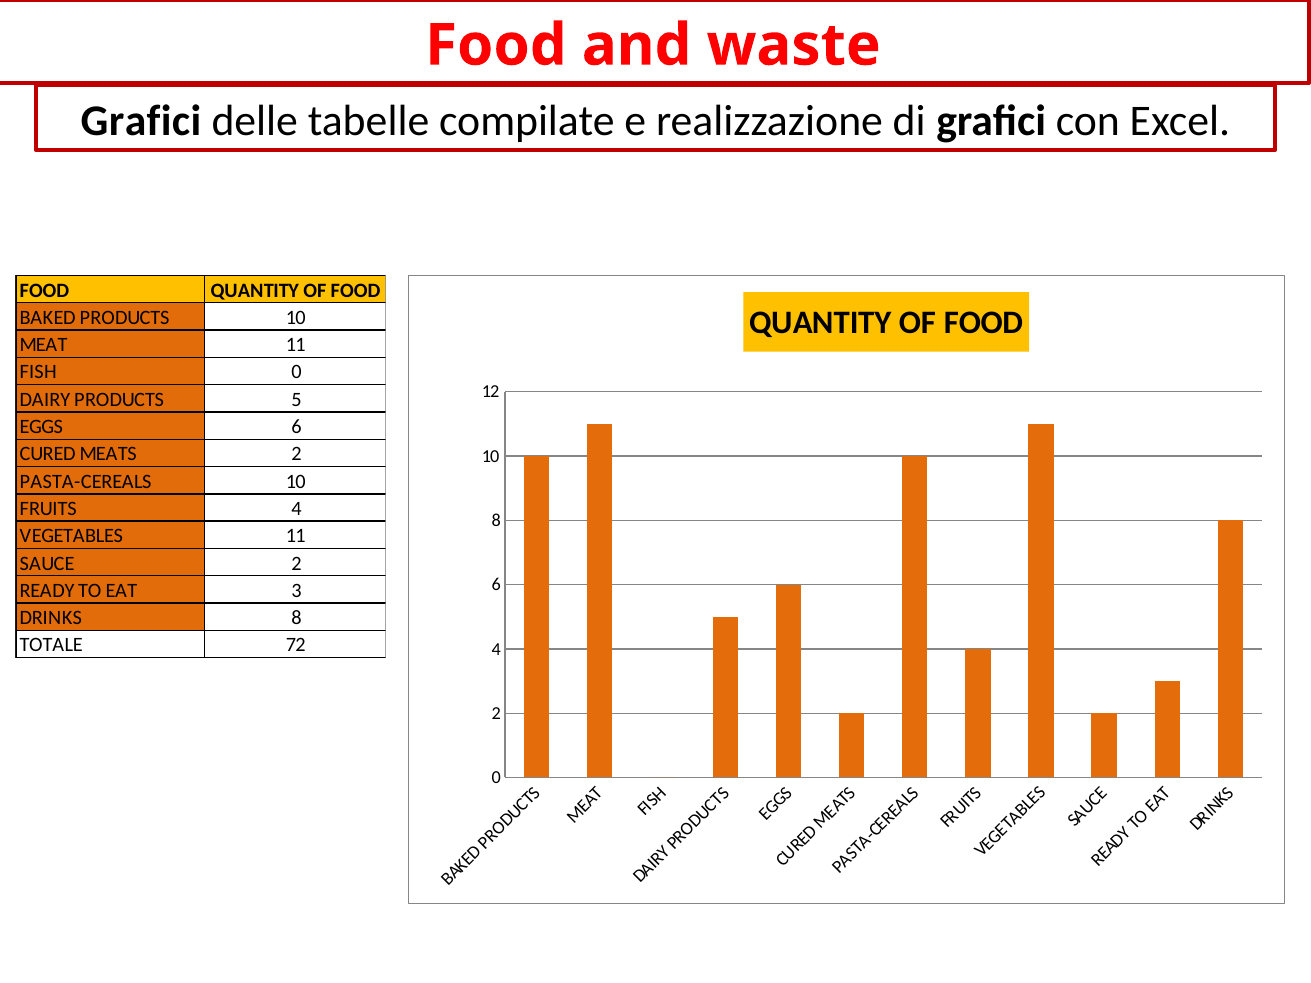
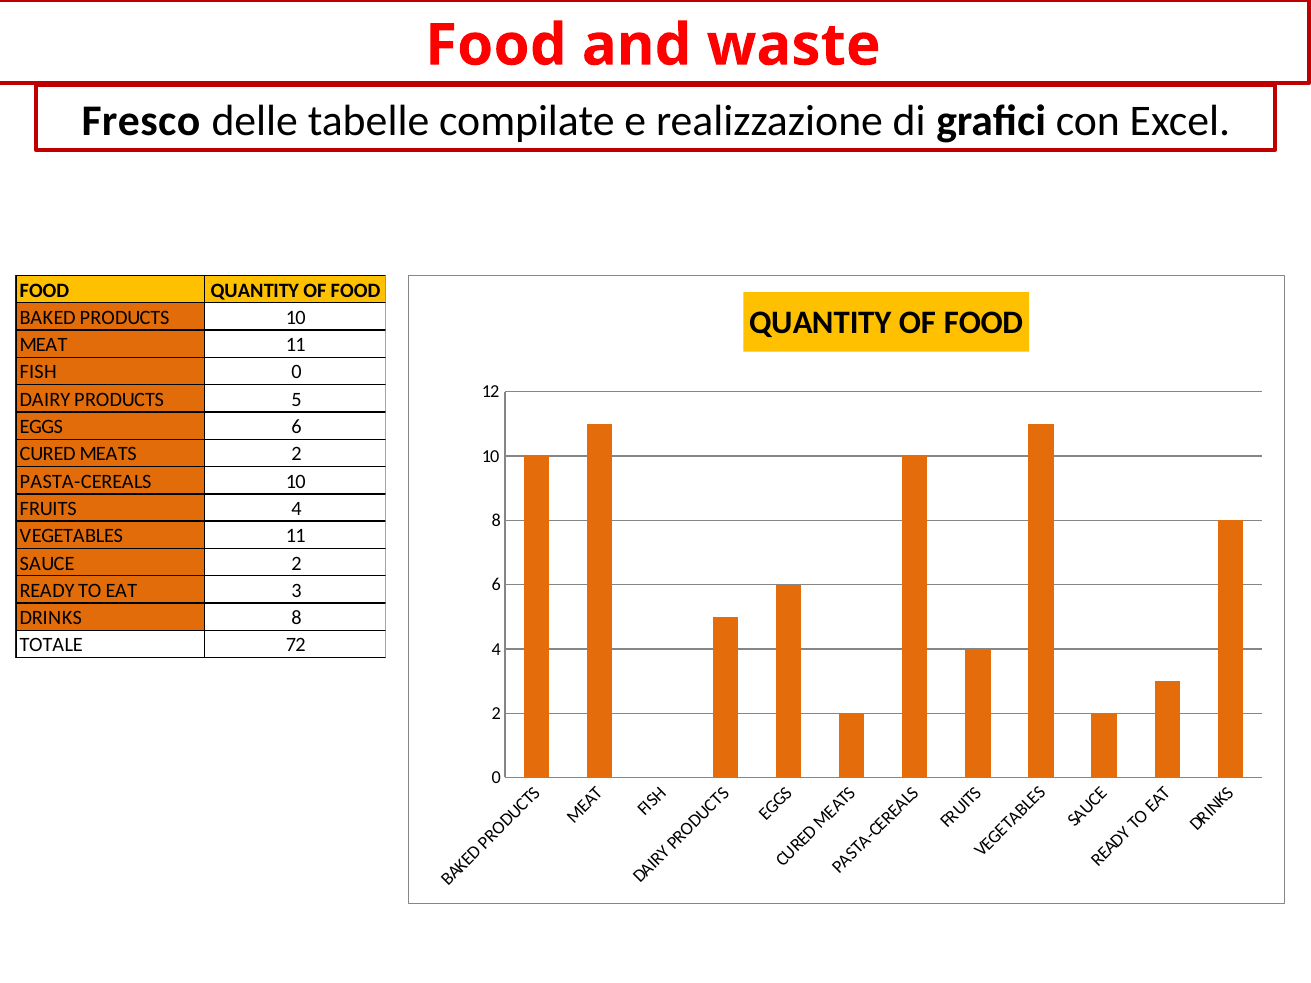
Grafici: Grafici -> Fresco (141, 121)
